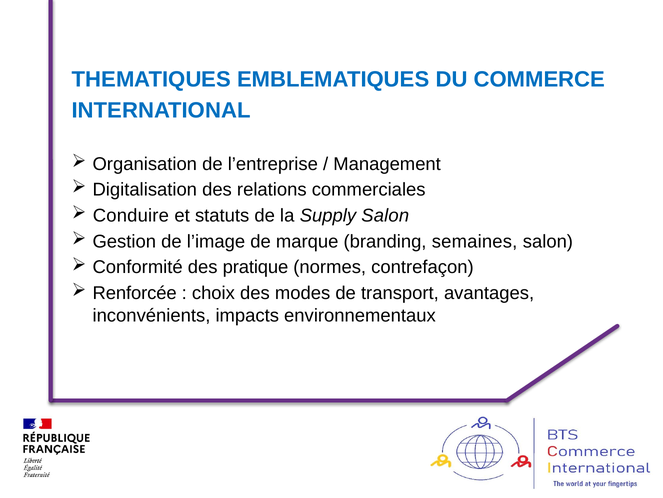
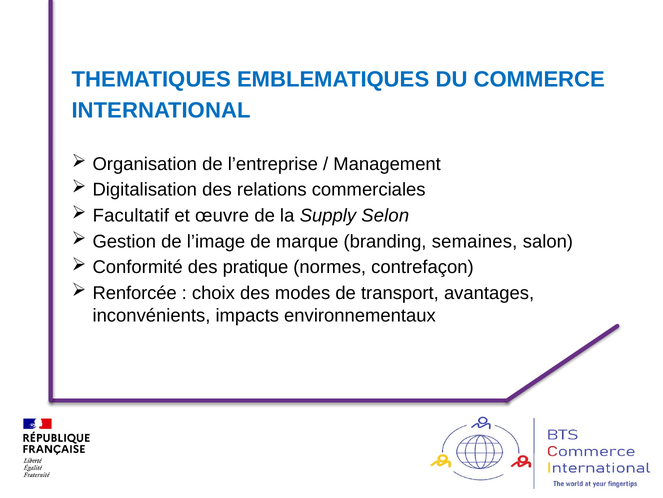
Conduire: Conduire -> Facultatif (131, 215)
statuts: statuts -> œuvre (222, 215)
Supply Salon: Salon -> Selon (385, 215)
